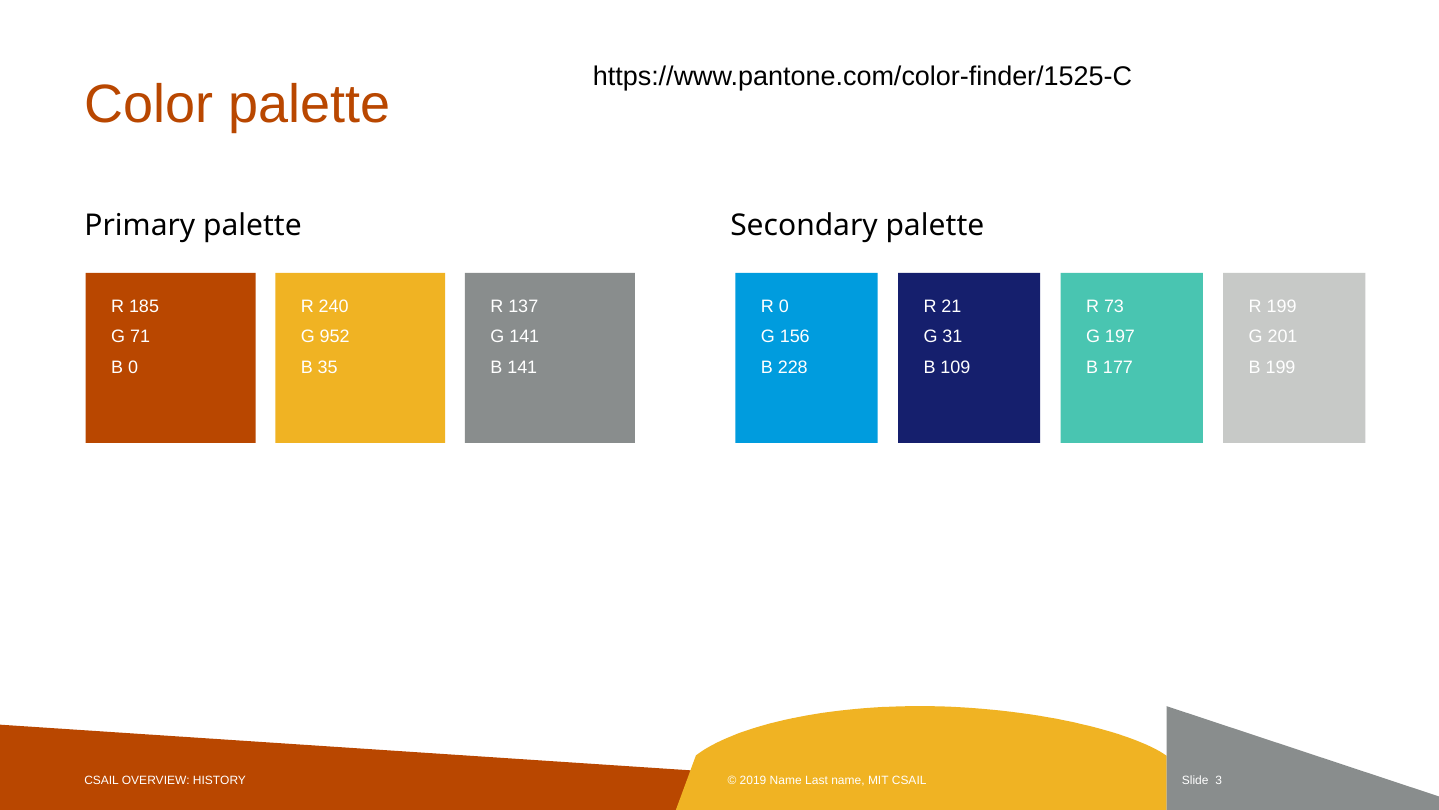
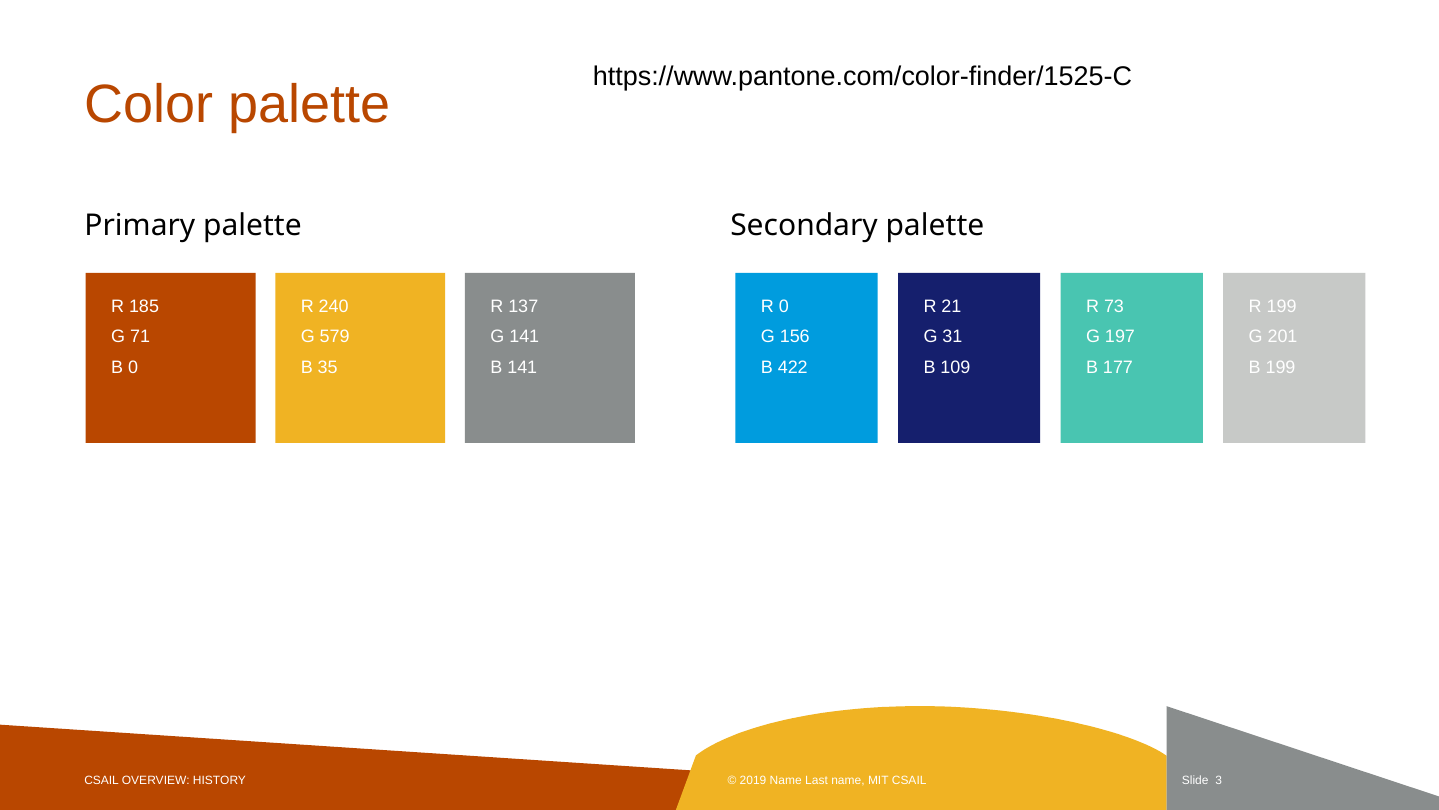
952: 952 -> 579 (335, 337)
228: 228 -> 422 (793, 367)
